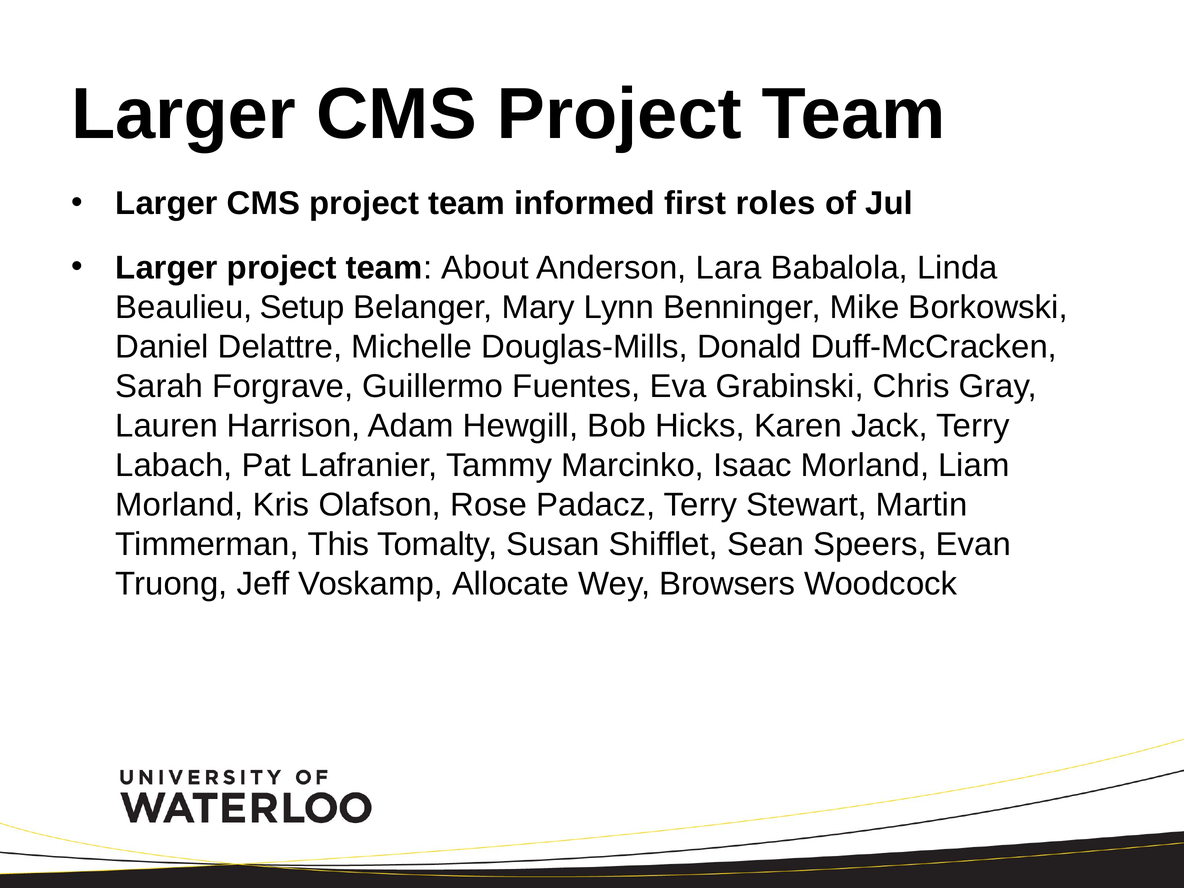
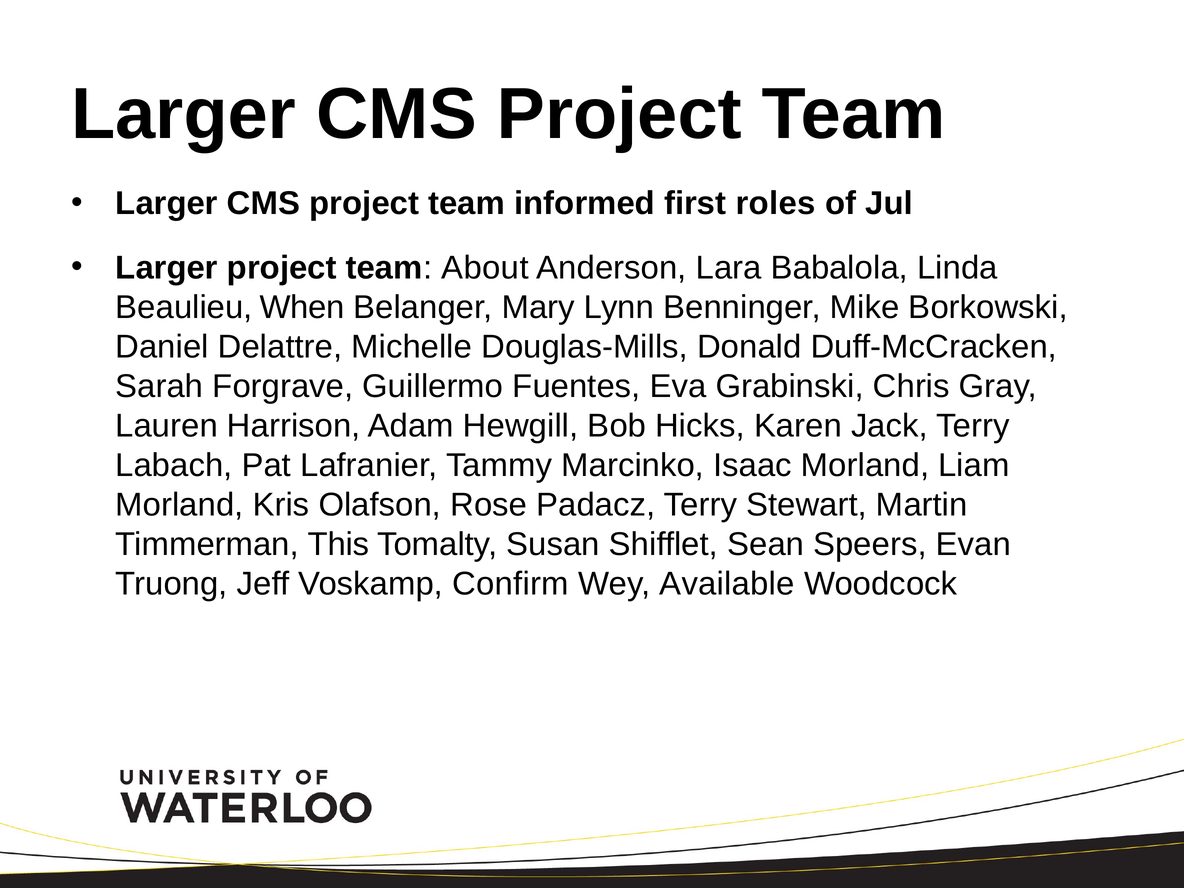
Setup: Setup -> When (302, 307)
Allocate: Allocate -> Confirm (510, 584)
Browsers: Browsers -> Available (727, 584)
